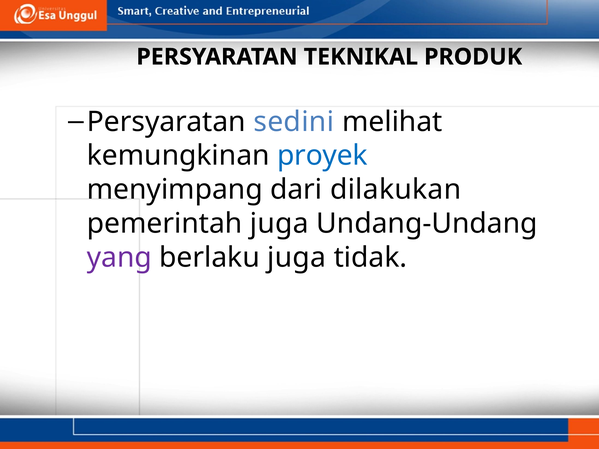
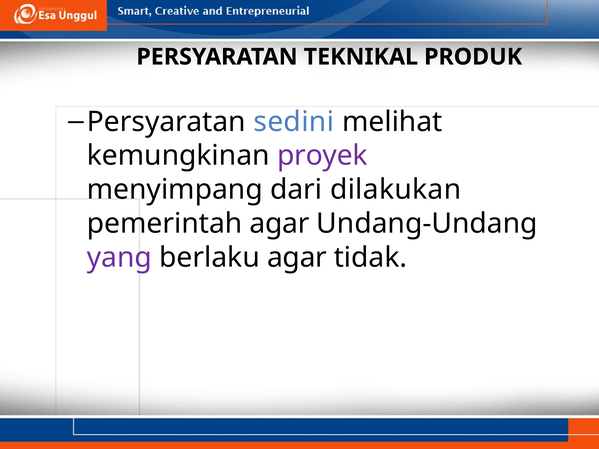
proyek colour: blue -> purple (322, 156)
pemerintah juga: juga -> agar (279, 224)
berlaku juga: juga -> agar (297, 258)
